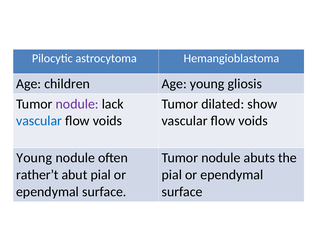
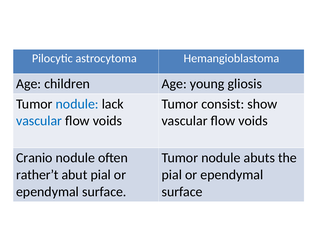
nodule colour: purple -> blue (77, 104)
dilated: dilated -> consist (223, 104)
Young: Young -> Cranio (34, 158)
